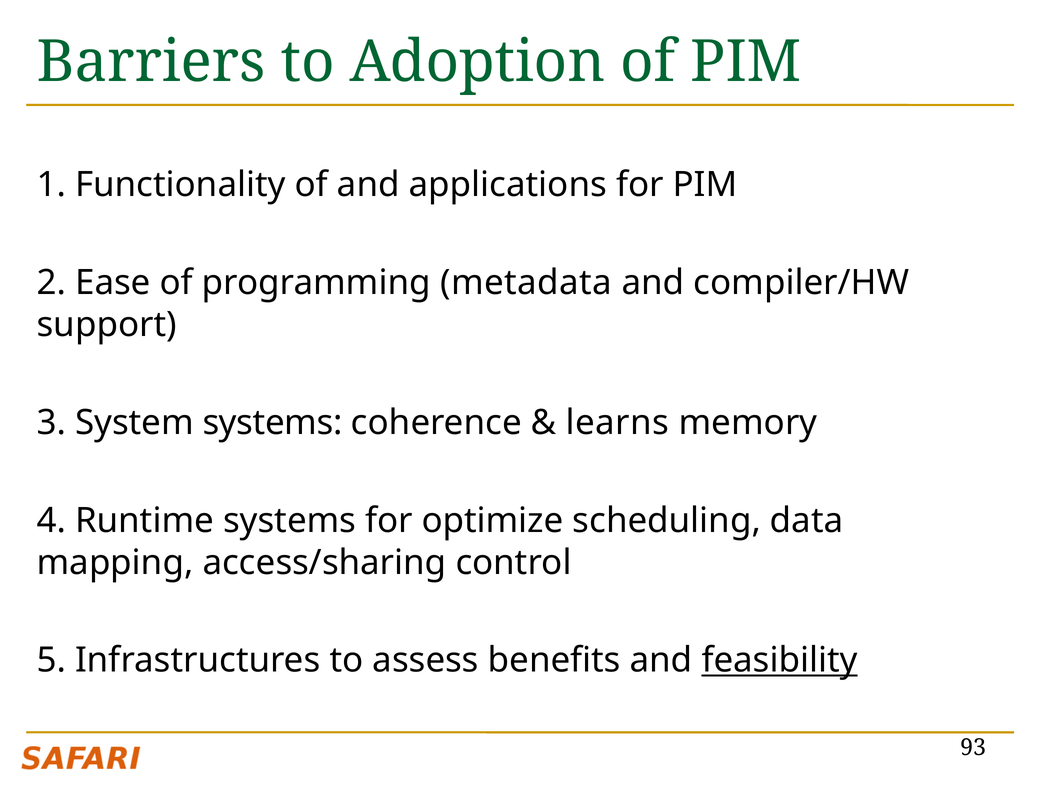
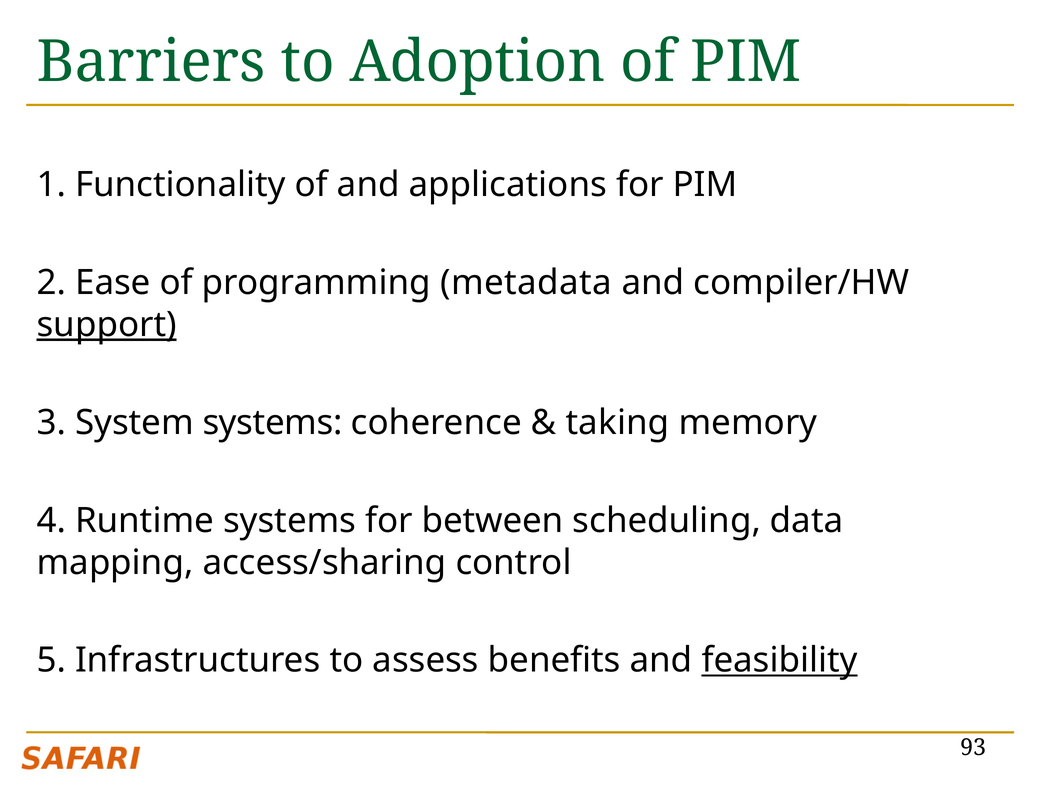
support underline: none -> present (107, 325)
learns: learns -> taking (618, 422)
optimize: optimize -> between (493, 520)
